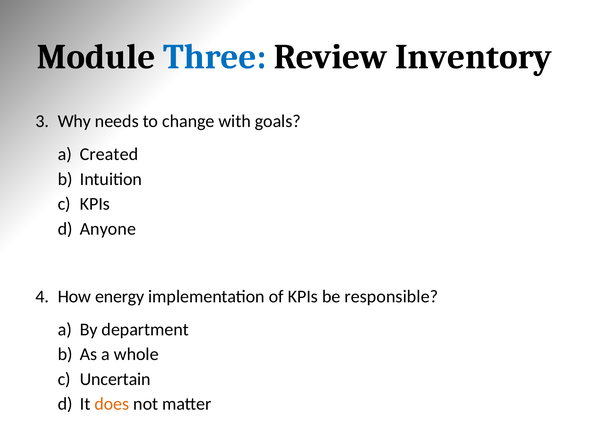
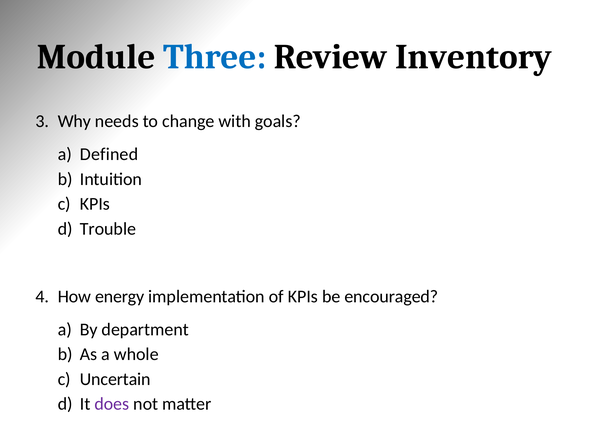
Created: Created -> Defined (109, 154)
Anyone: Anyone -> Trouble (108, 229)
responsible: responsible -> encouraged (391, 296)
does colour: orange -> purple (112, 404)
